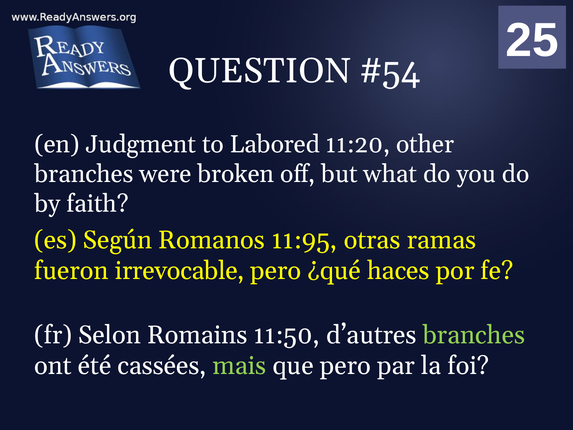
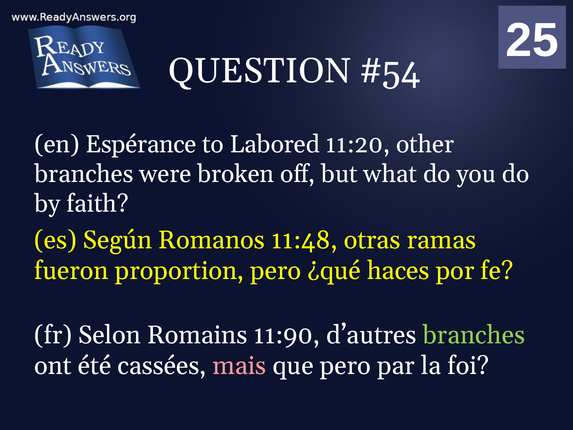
Judgment: Judgment -> Espérance (141, 144)
11:95: 11:95 -> 11:48 (304, 240)
irrevocable: irrevocable -> proportion (179, 271)
11:50: 11:50 -> 11:90 (287, 335)
mais colour: light green -> pink (239, 366)
